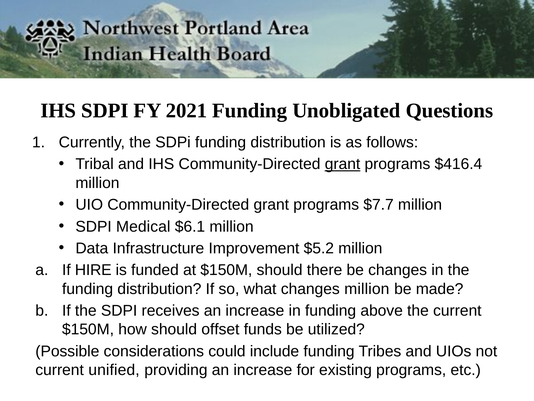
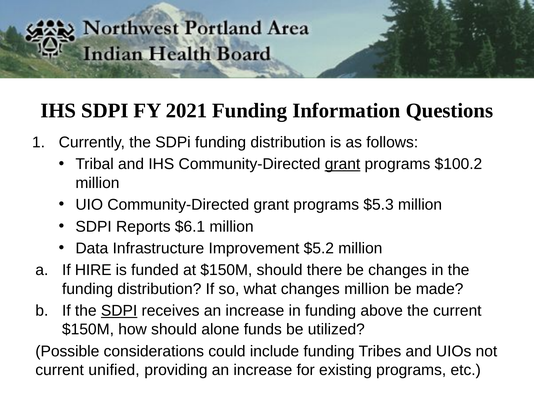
Unobligated: Unobligated -> Information (346, 110)
$416.4: $416.4 -> $100.2 (458, 164)
$7.7: $7.7 -> $5.3 (379, 204)
Medical: Medical -> Reports (143, 226)
SDPI underline: none -> present (119, 310)
offset: offset -> alone (220, 329)
